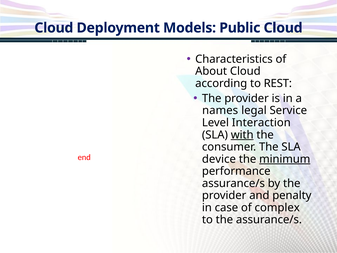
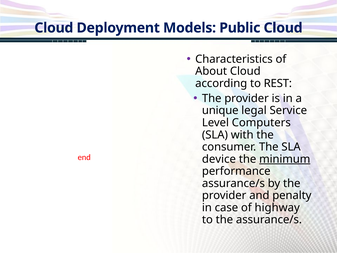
names: names -> unique (220, 110)
Interaction: Interaction -> Computers (261, 123)
with underline: present -> none (242, 135)
complex: complex -> highway (277, 207)
